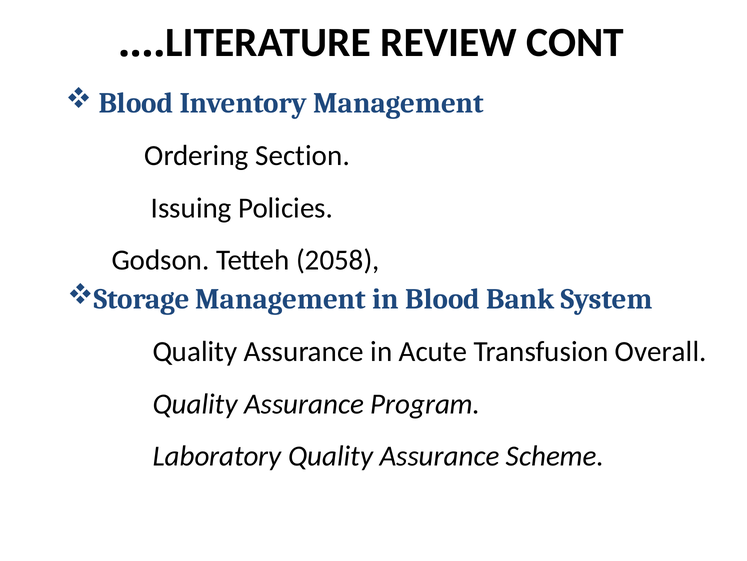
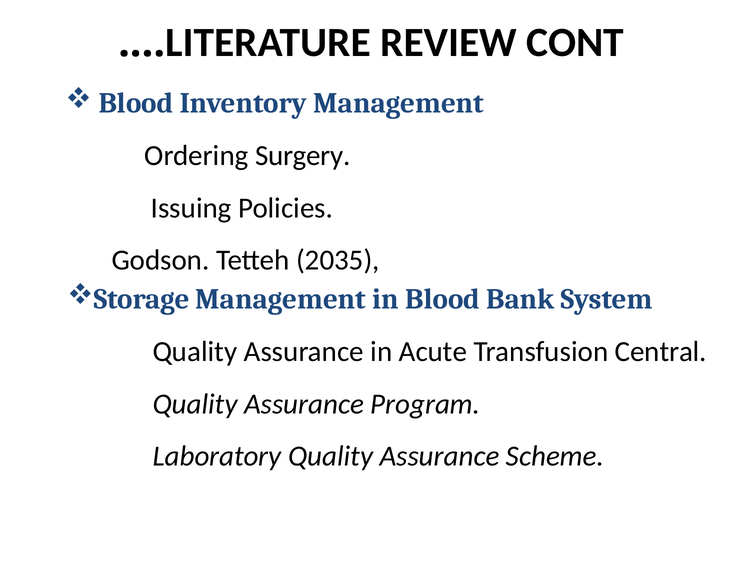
Section: Section -> Surgery (303, 155)
2058: 2058 -> 2035 (338, 260)
Overall: Overall -> Central (661, 351)
